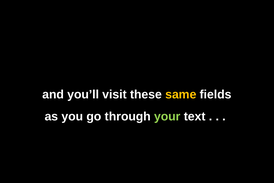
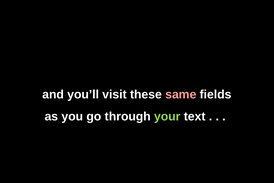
same colour: yellow -> pink (181, 94)
